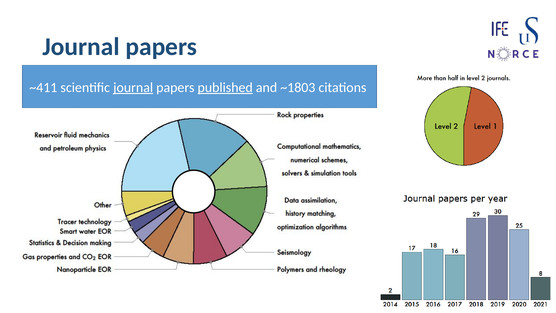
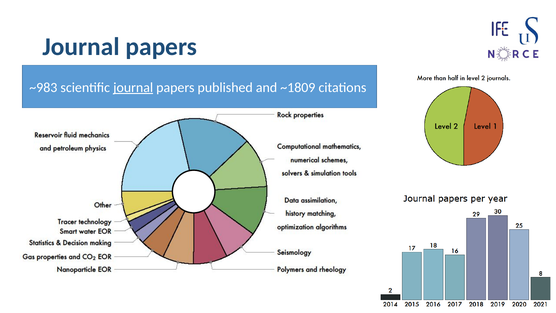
~411: ~411 -> ~983 (43, 87)
published underline: present -> none (225, 87)
~1803: ~1803 -> ~1809 (298, 87)
